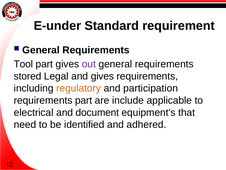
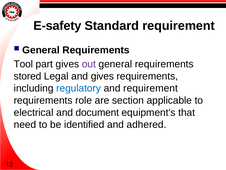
E-under: E-under -> E-safety (57, 26)
regulatory colour: orange -> blue (79, 88)
and participation: participation -> requirement (151, 88)
requirements part: part -> role (84, 100)
include: include -> section (128, 100)
